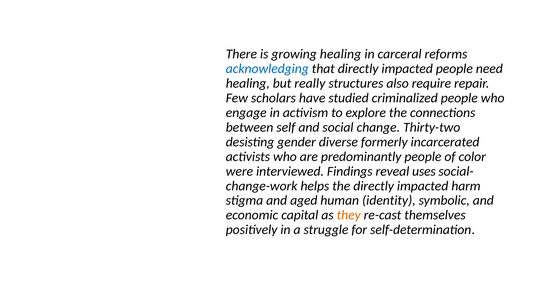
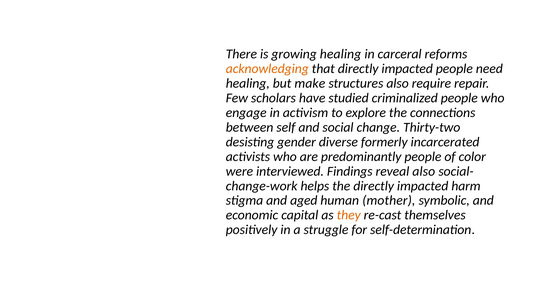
acknowledging colour: blue -> orange (267, 69)
really: really -> make (310, 84)
reveal uses: uses -> also (424, 171)
identity: identity -> mother (389, 201)
